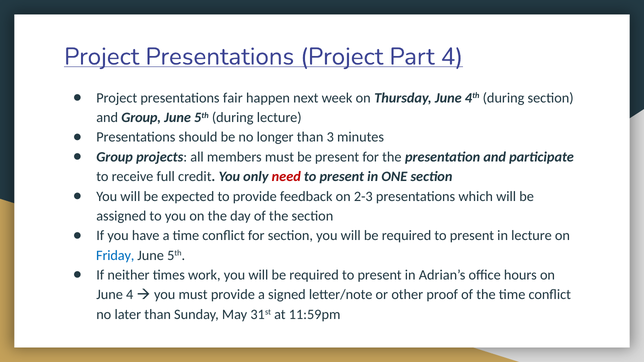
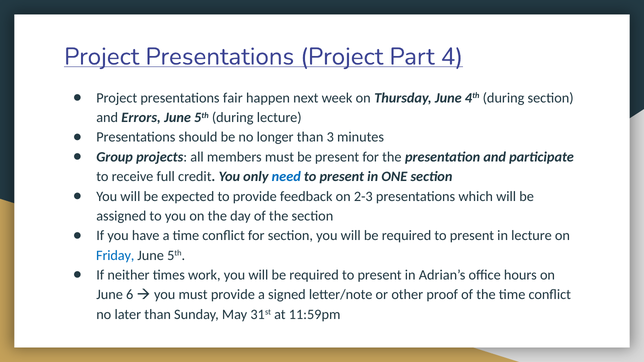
and Group: Group -> Errors (141, 118)
need colour: red -> blue (286, 177)
June 4: 4 -> 6 (130, 295)
